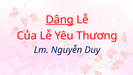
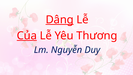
Của underline: none -> present (27, 36)
